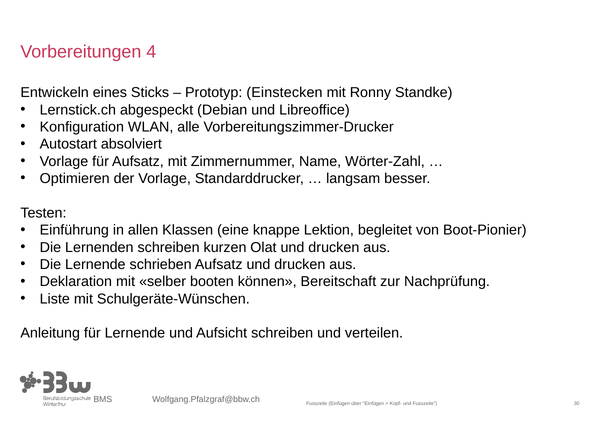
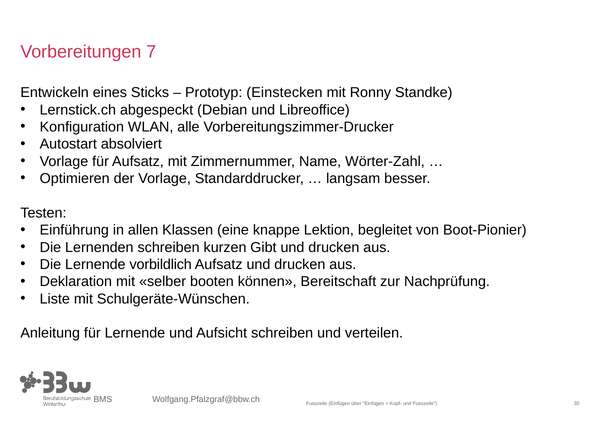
4: 4 -> 7 (151, 52)
Olat: Olat -> Gibt (263, 247)
schrieben: schrieben -> vorbildlich (161, 264)
